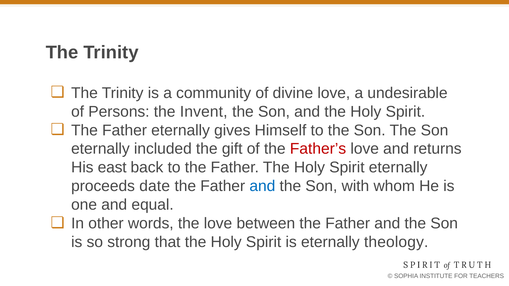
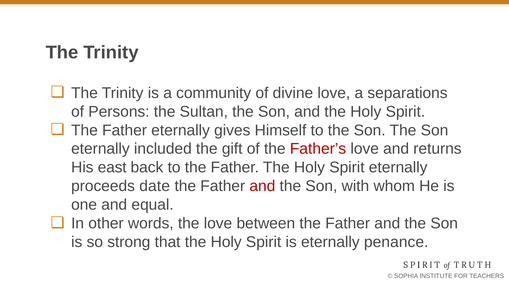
undesirable: undesirable -> separations (407, 93)
Invent: Invent -> Sultan (204, 112)
and colour: blue -> red (262, 186)
theology: theology -> penance (396, 242)
